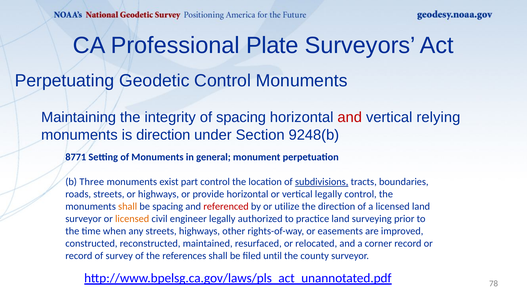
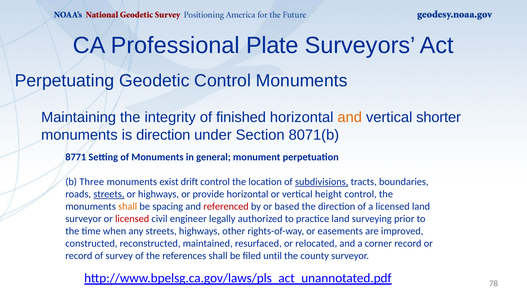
of spacing: spacing -> finished (241, 117)
and colour: red -> orange (350, 117)
relying: relying -> shorter (439, 117)
9248(b: 9248(b -> 8071(b (314, 135)
part: part -> drift (189, 182)
streets underline: none -> present (109, 194)
vertical legally: legally -> height (328, 194)
utilize: utilize -> based (287, 206)
licensed colour: orange -> red (132, 218)
